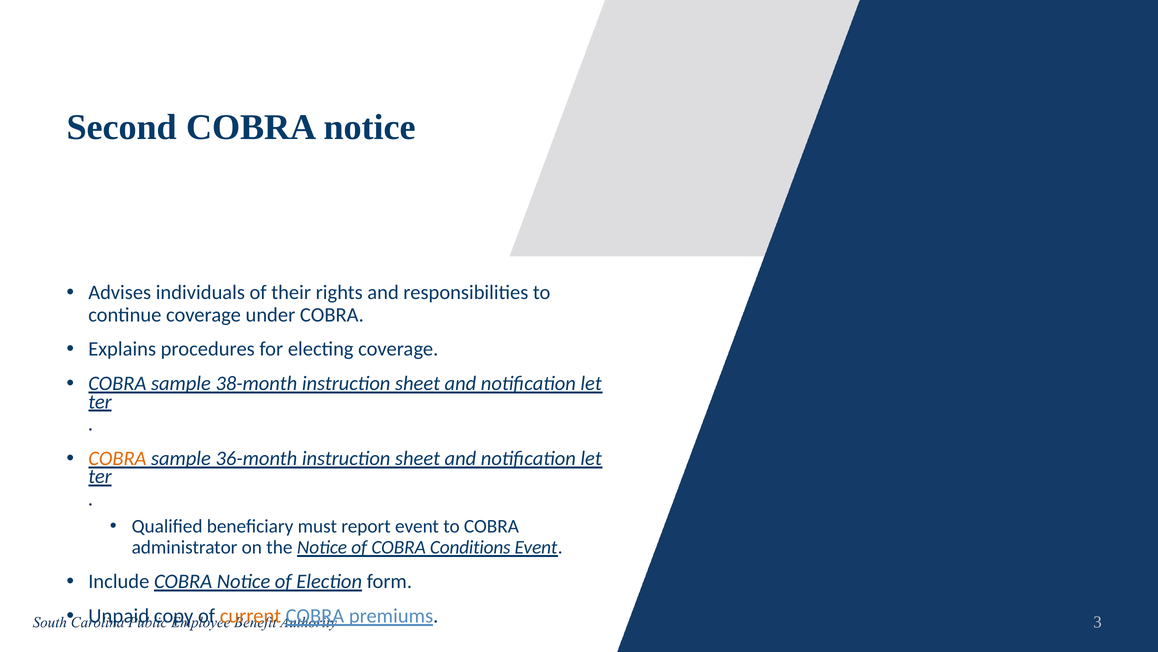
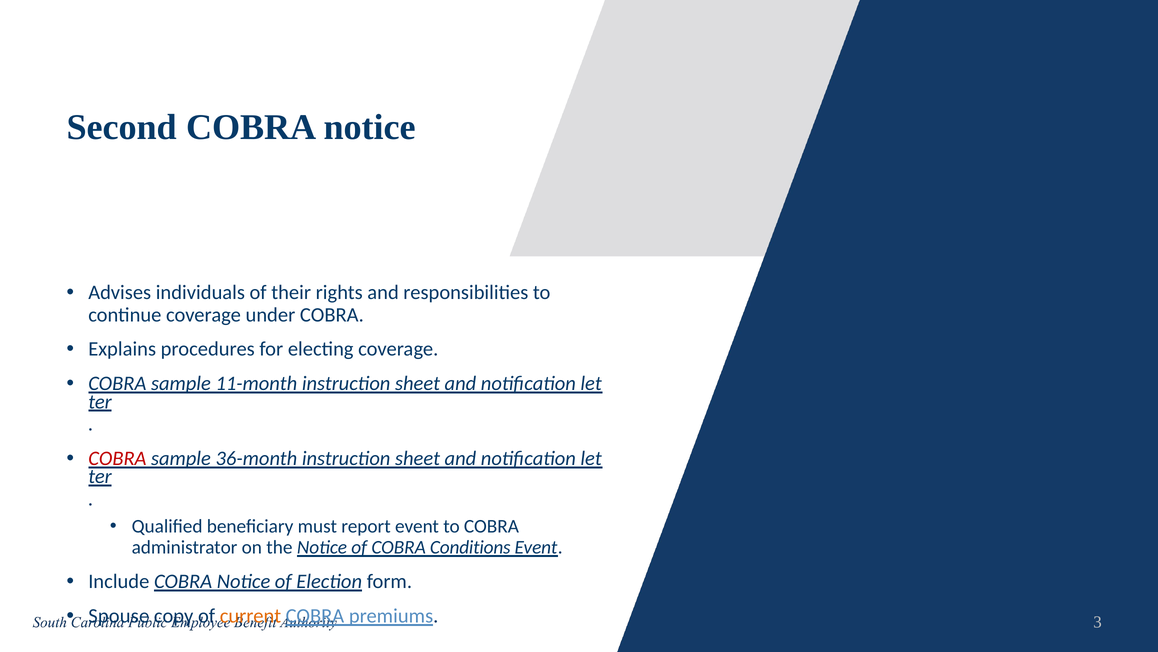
38-month: 38-month -> 11-month (256, 383)
COBRA colour: orange -> red (117, 458)
Unpaid: Unpaid -> Spouse (119, 616)
